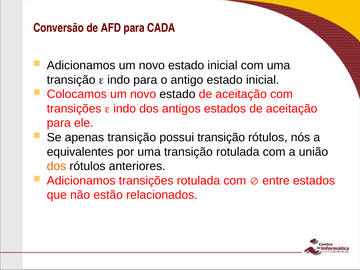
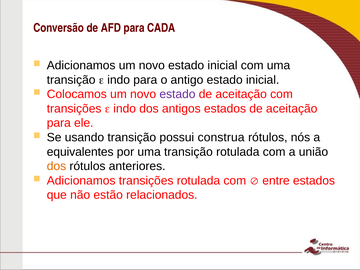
estado colour: black -> purple (177, 94)
apenas: apenas -> usando (84, 137)
possui transição: transição -> construa (221, 137)
